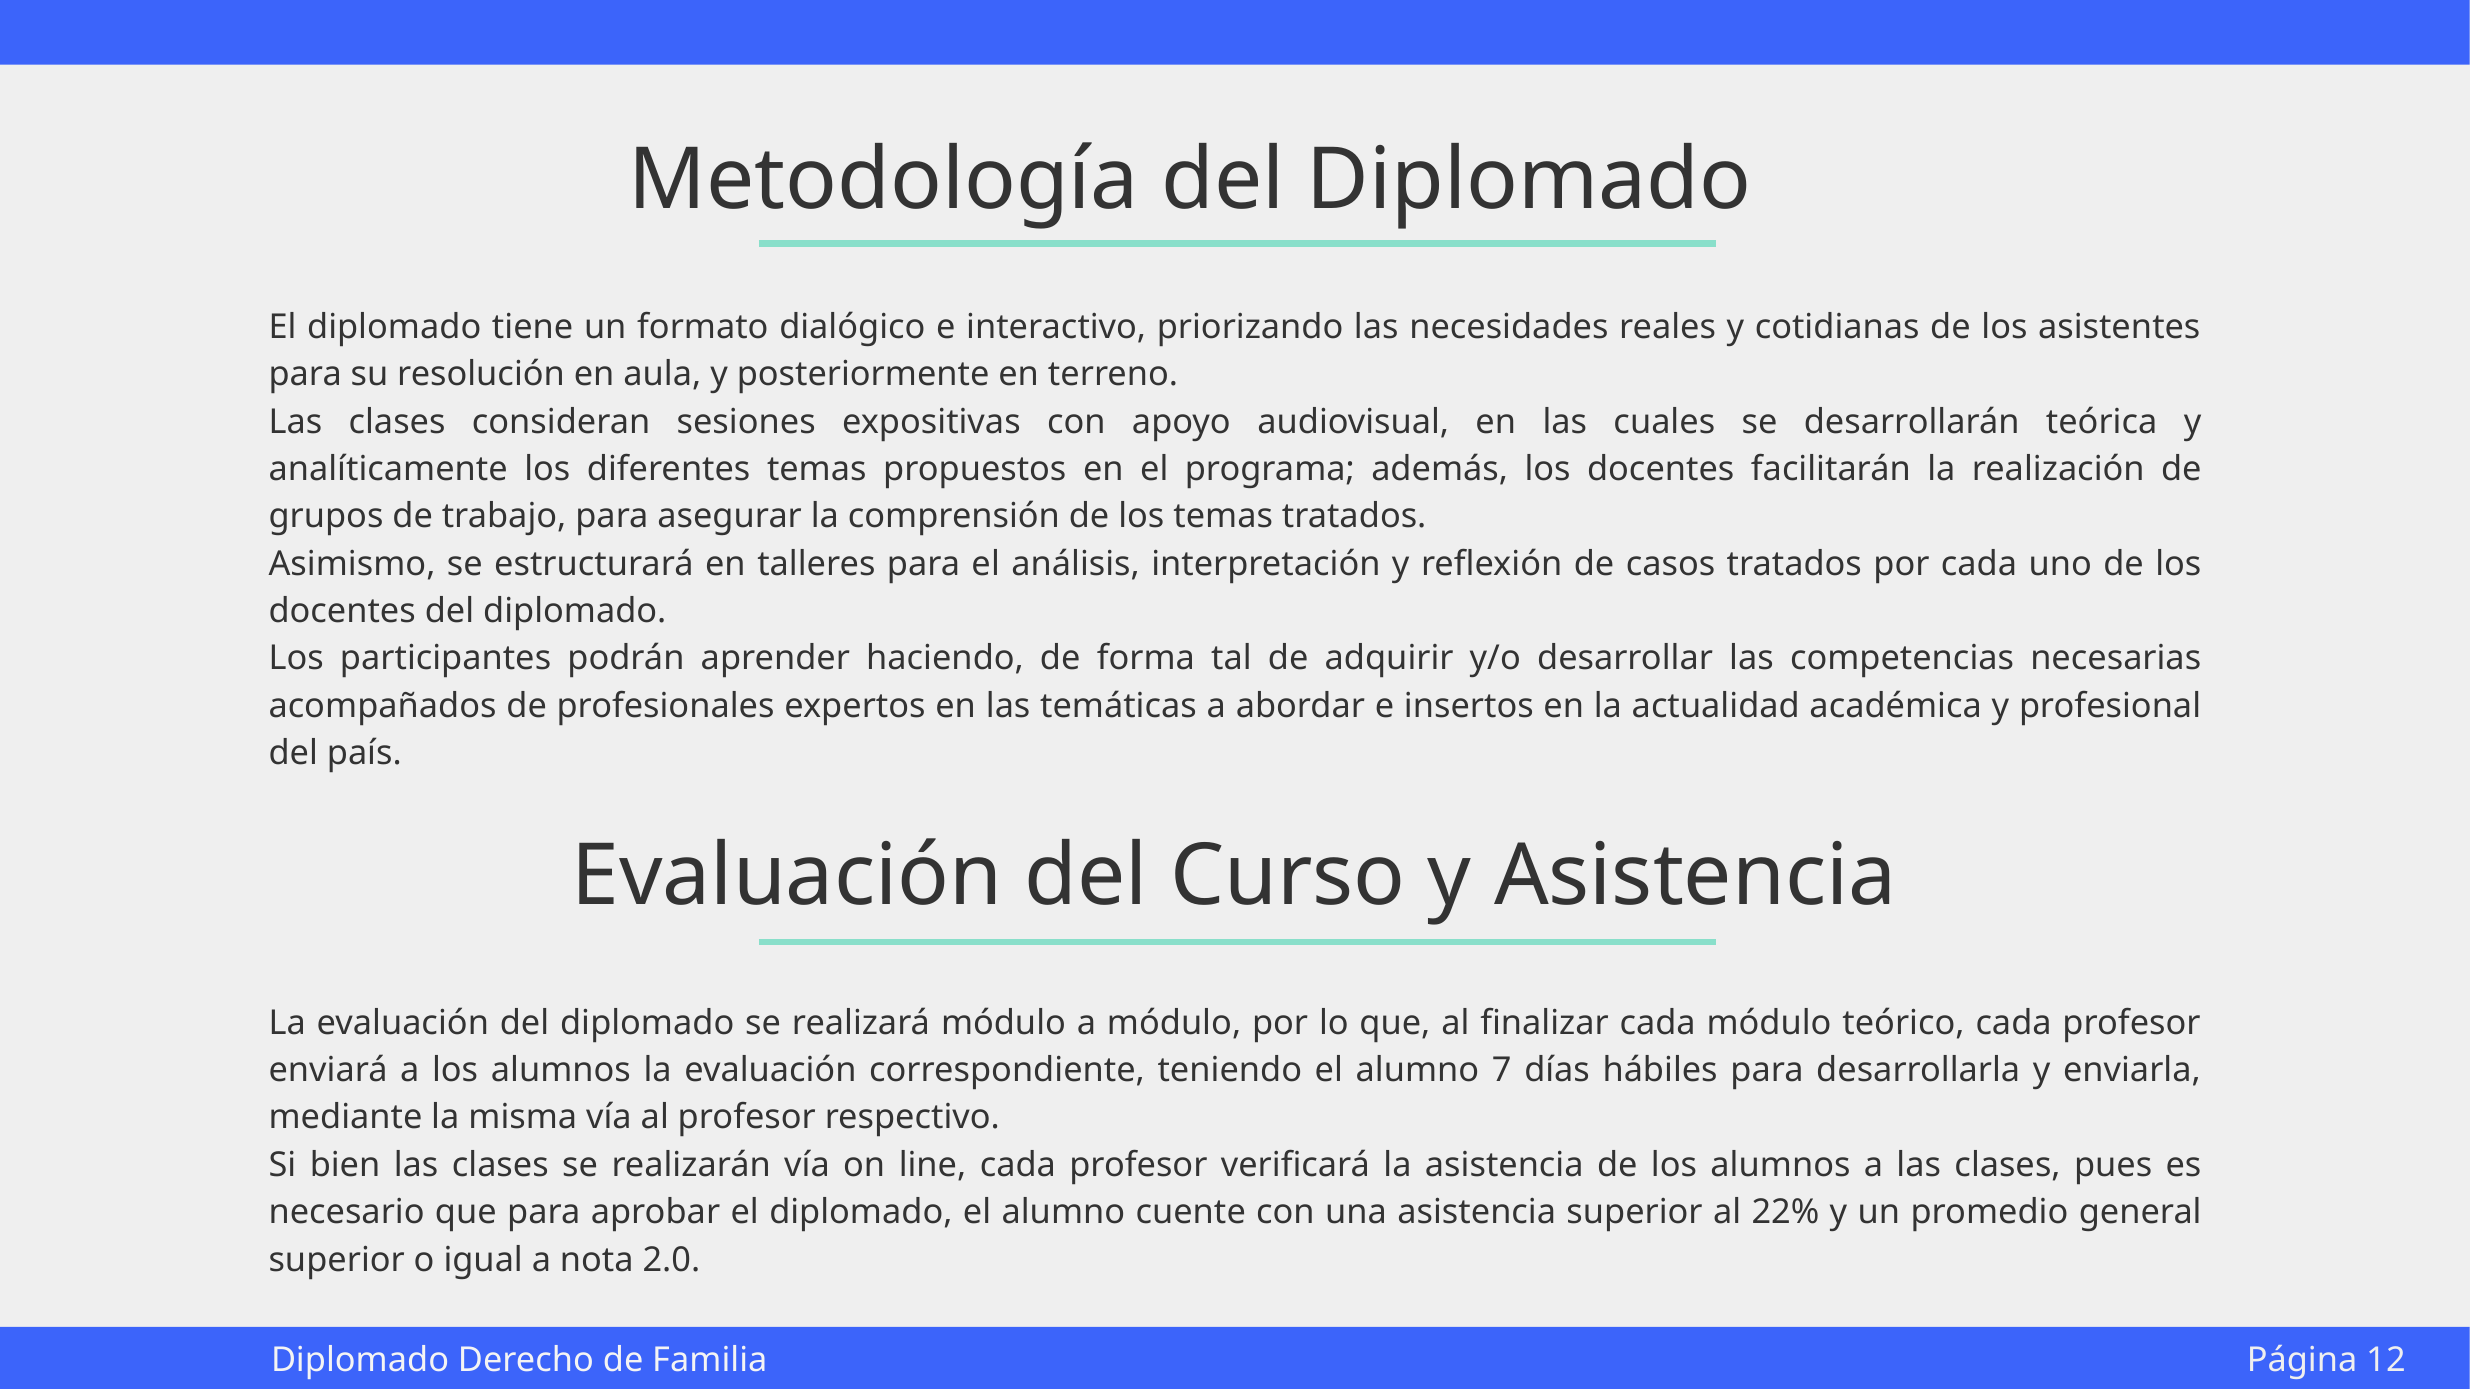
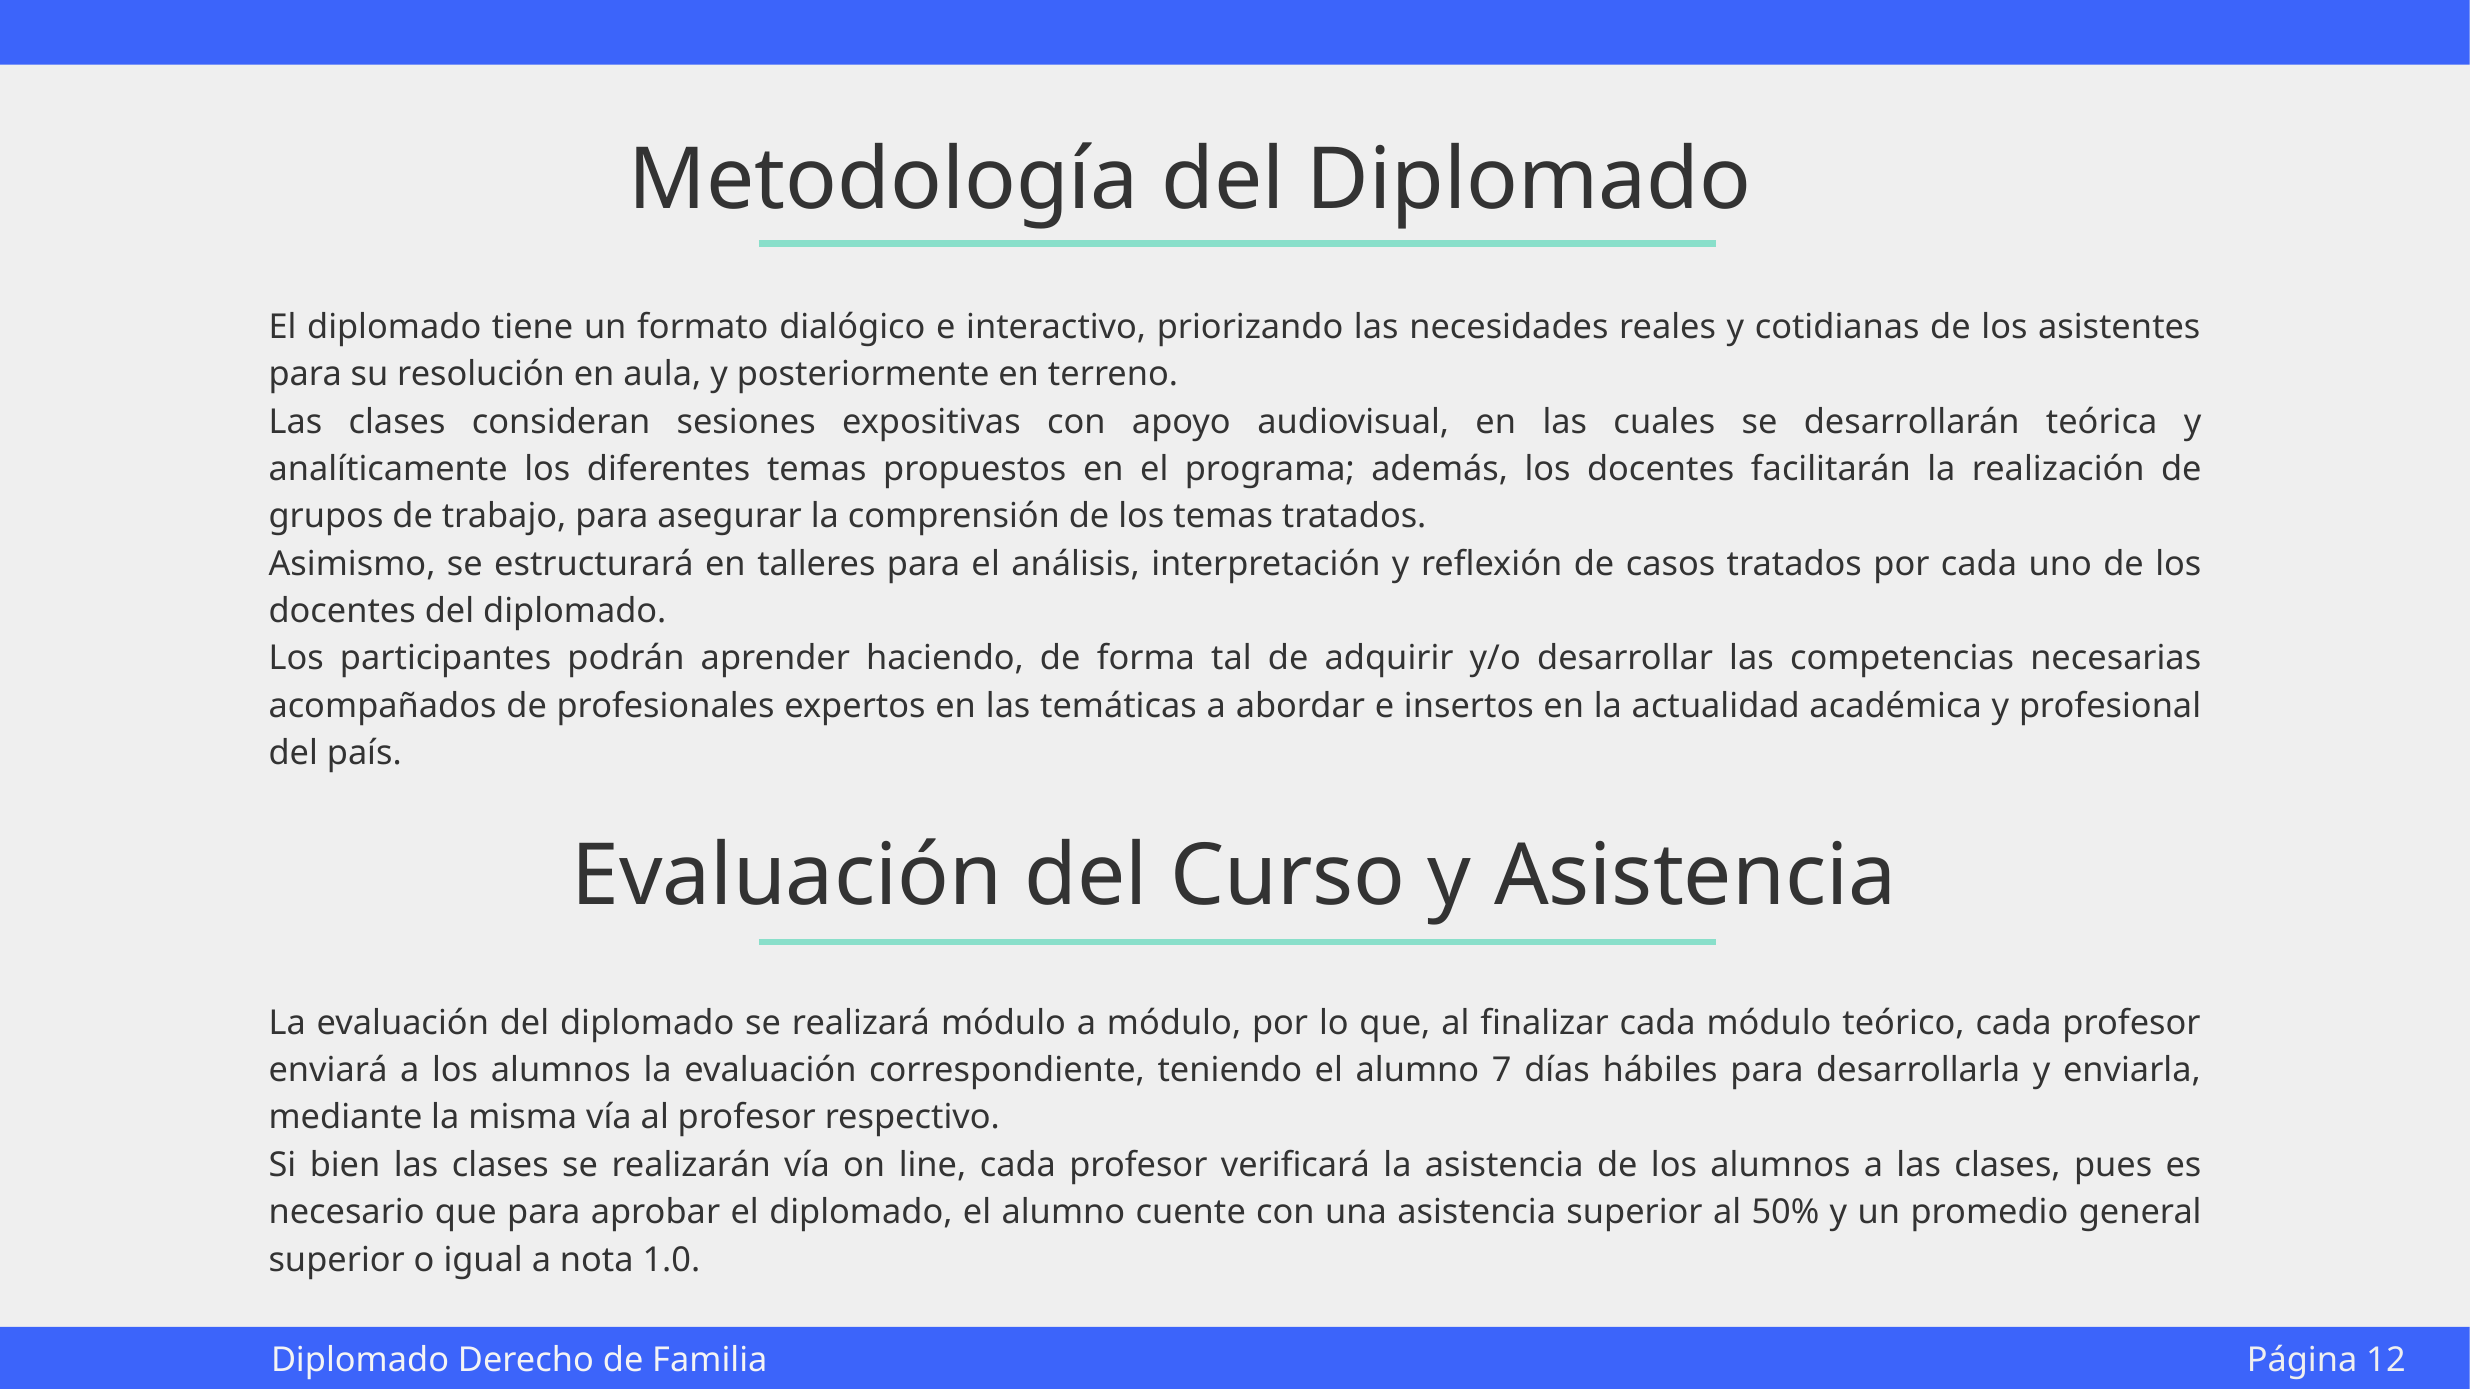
22%: 22% -> 50% (1785, 1213)
2.0: 2.0 -> 1.0 (671, 1260)
